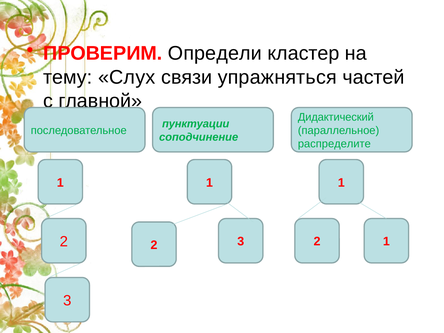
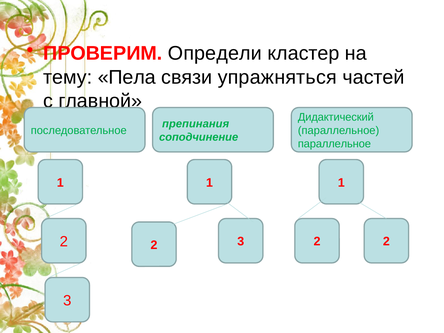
Слух: Слух -> Пела (127, 77)
пунктуации: пунктуации -> препинания (196, 124)
распределите: распределите -> параллельное (334, 144)
2 1: 1 -> 2 (386, 242)
